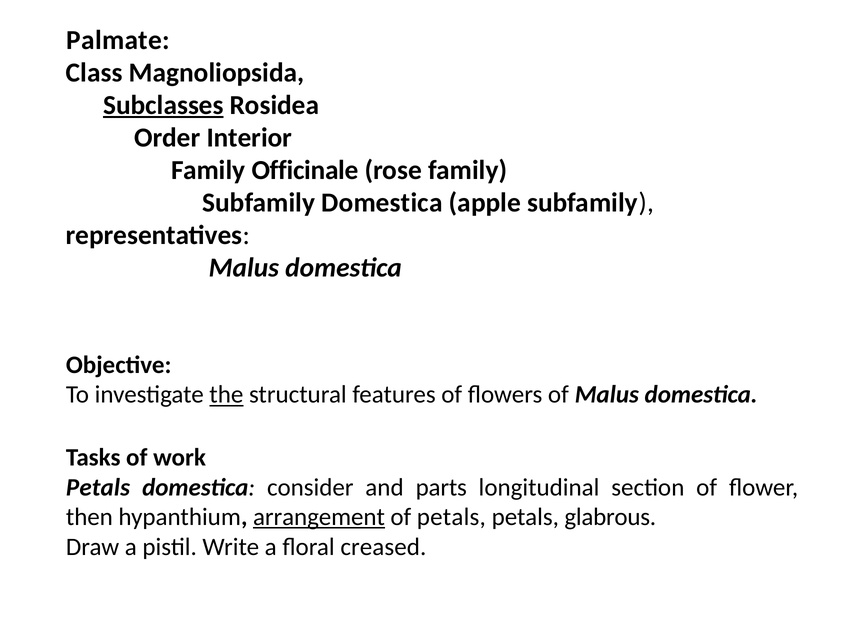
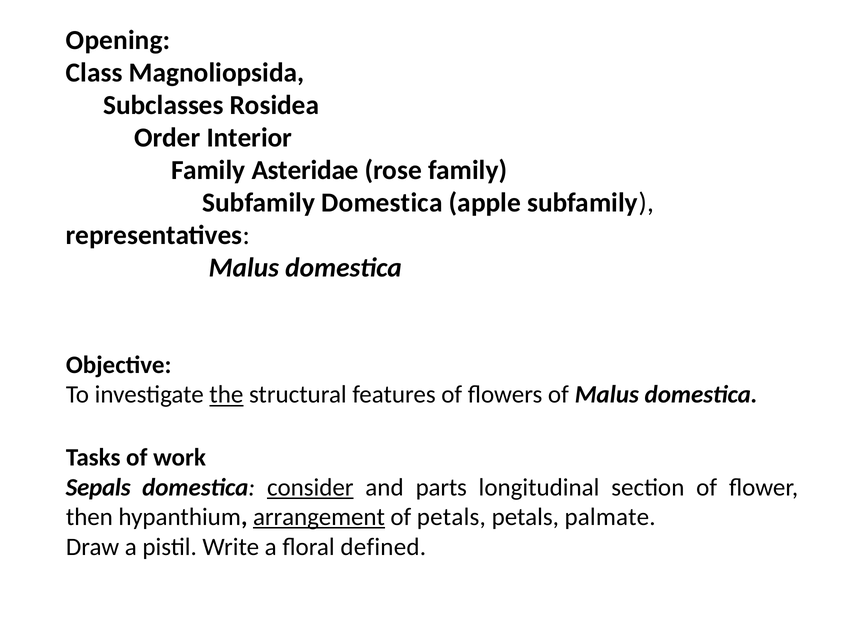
Palmate: Palmate -> Opening (118, 40)
Subclasses underline: present -> none (163, 105)
Officinale: Officinale -> Asteridae (305, 170)
Petals: Petals -> Sepals (98, 487)
consider underline: none -> present (310, 487)
glabrous: glabrous -> palmate (610, 517)
creased: creased -> defined (383, 546)
